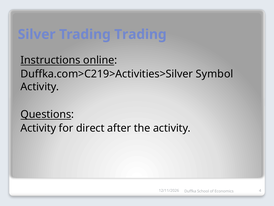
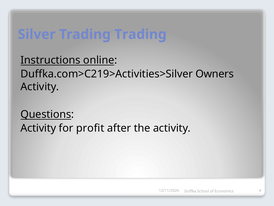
Symbol: Symbol -> Owners (215, 74)
direct: direct -> profit (90, 128)
